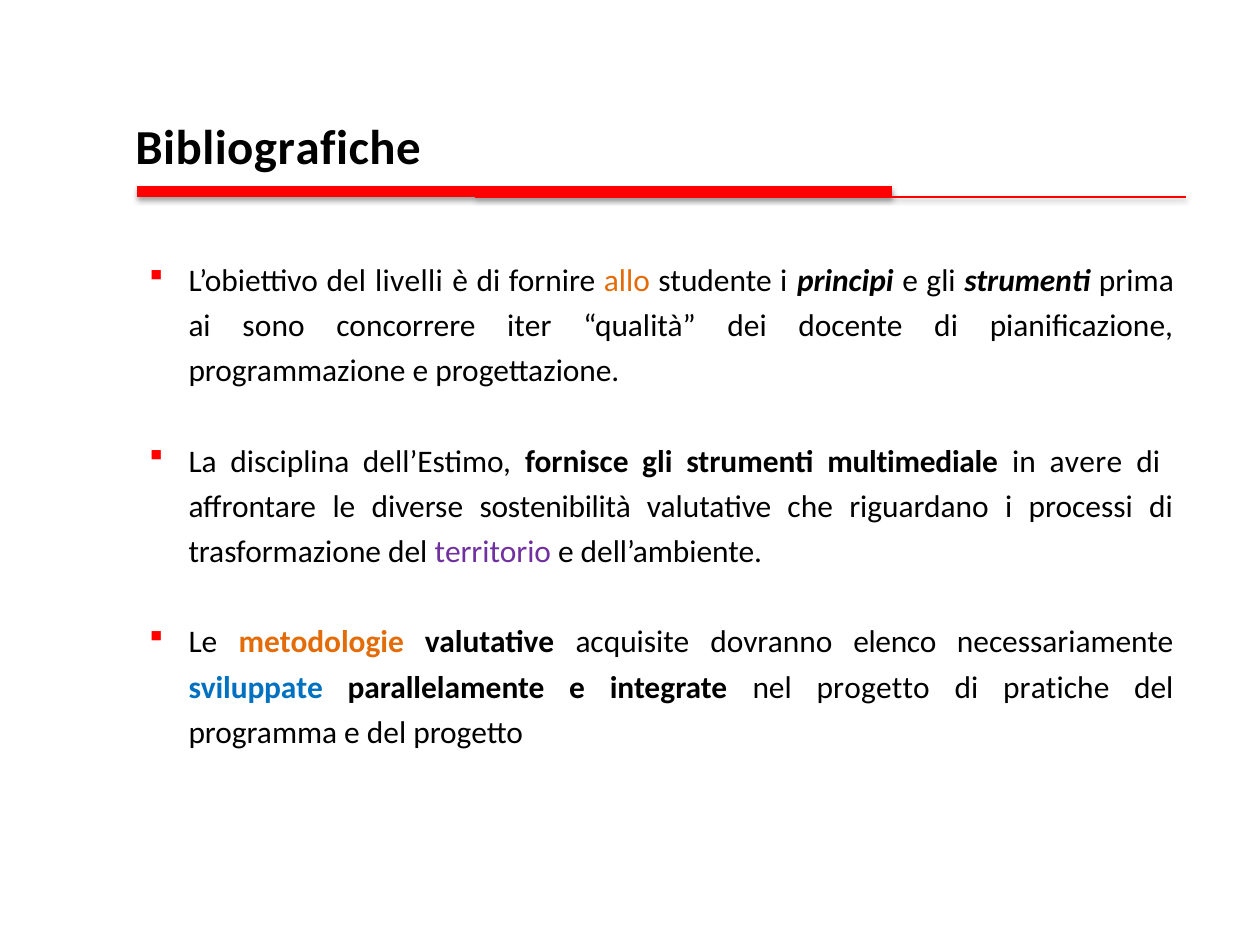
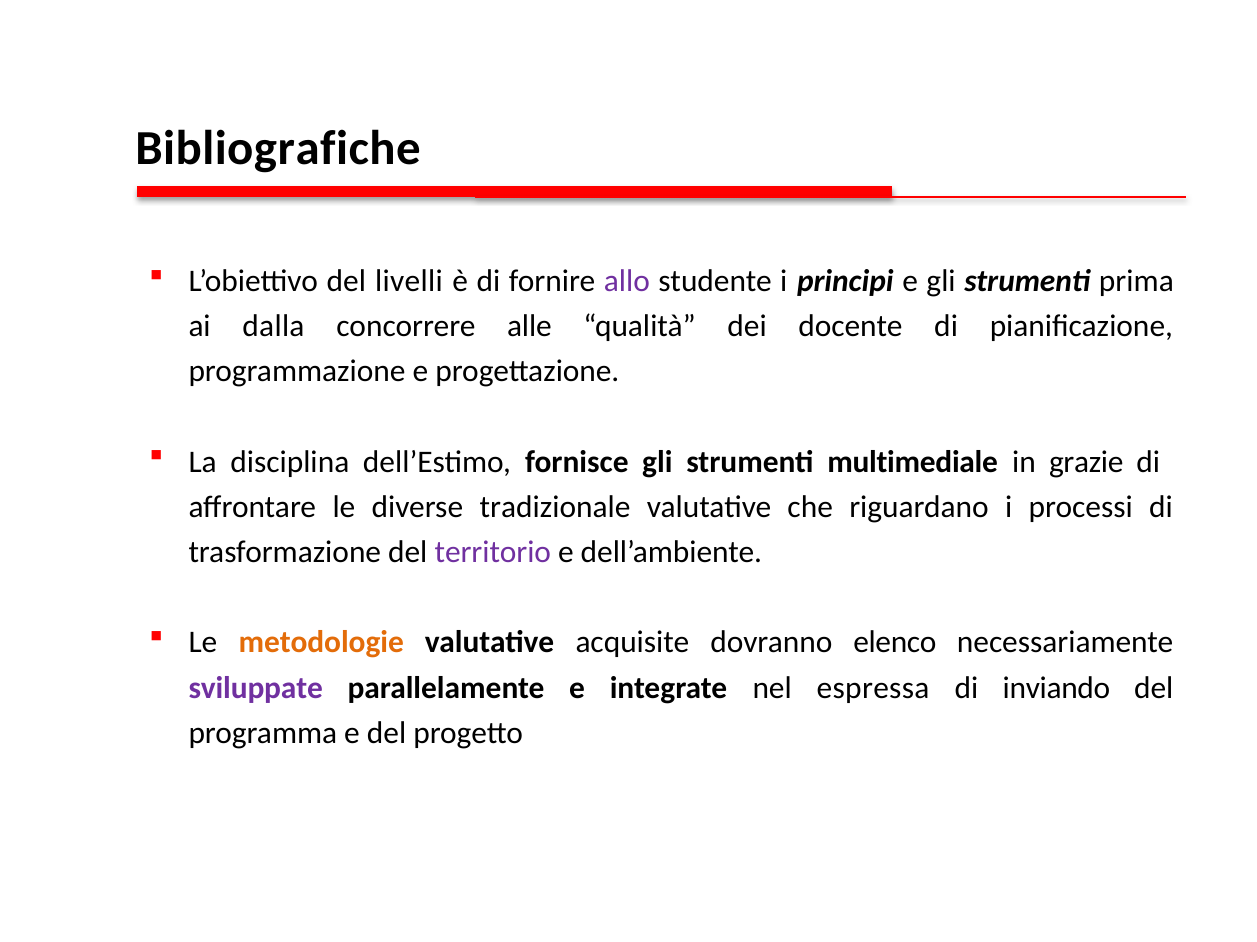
allo colour: orange -> purple (627, 281)
sono: sono -> dalla (273, 326)
iter: iter -> alle (529, 326)
avere: avere -> grazie (1086, 462)
sostenibilità: sostenibilità -> tradizionale (555, 507)
sviluppate colour: blue -> purple (256, 688)
nel progetto: progetto -> espressa (873, 688)
pratiche: pratiche -> inviando (1056, 688)
